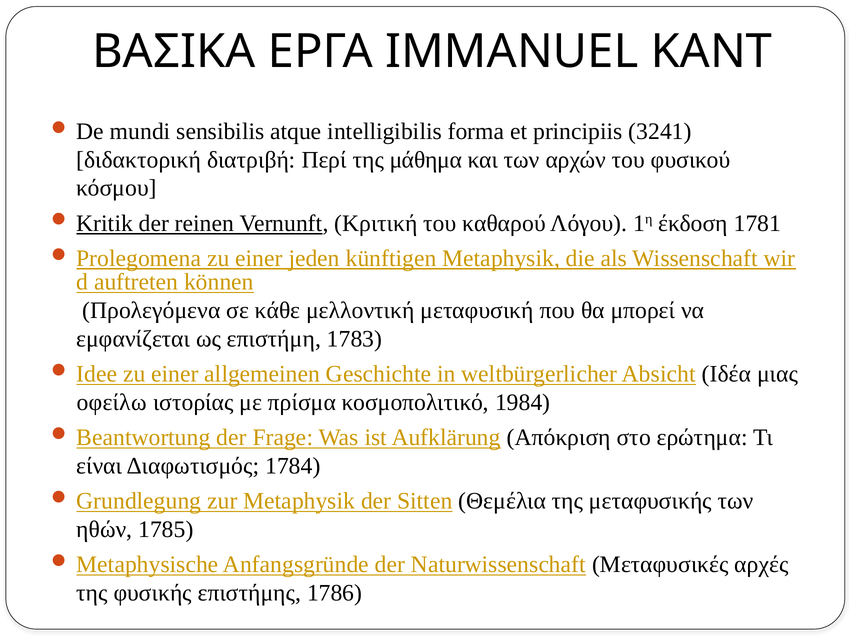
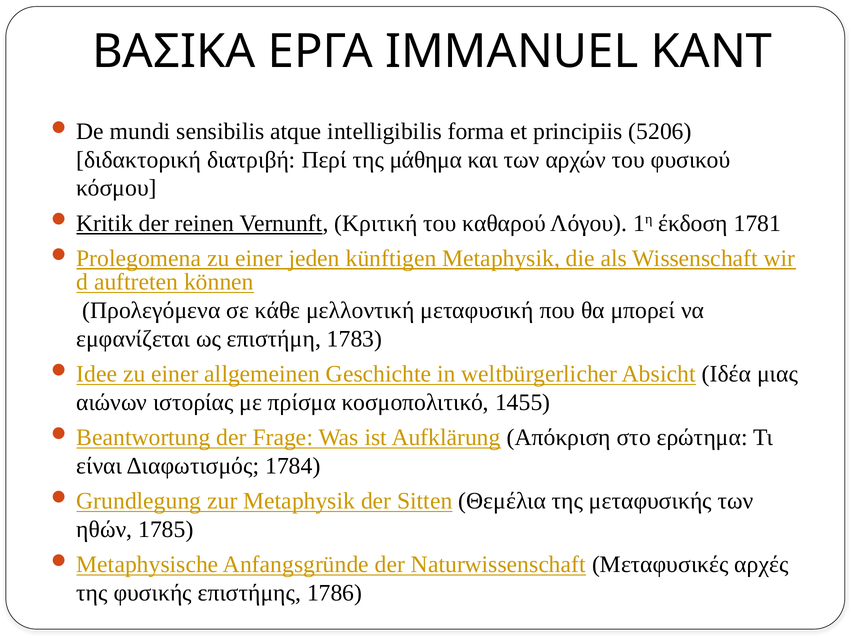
3241: 3241 -> 5206 (660, 131)
οφείλω: οφείλω -> αιώνων (112, 403)
1984: 1984 -> 1455 (523, 403)
